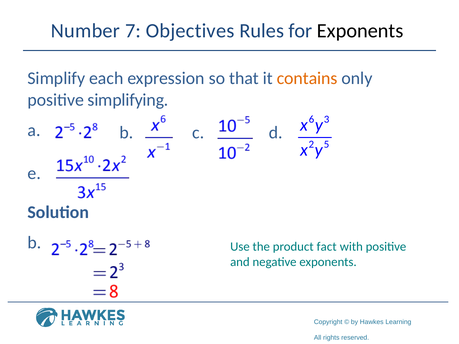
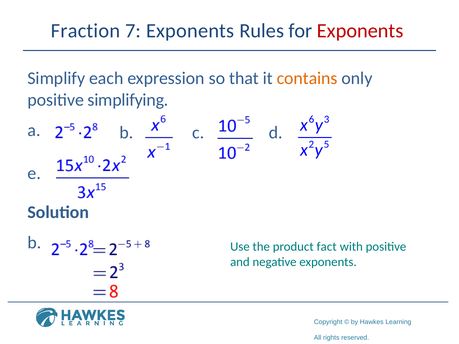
Number: Number -> Fraction (86, 31)
7 Objectives: Objectives -> Exponents (190, 31)
Exponents colour: black -> red (360, 31)
